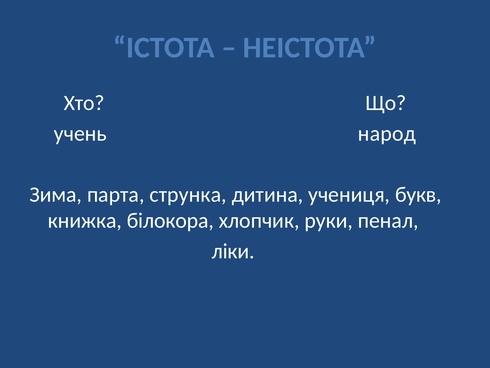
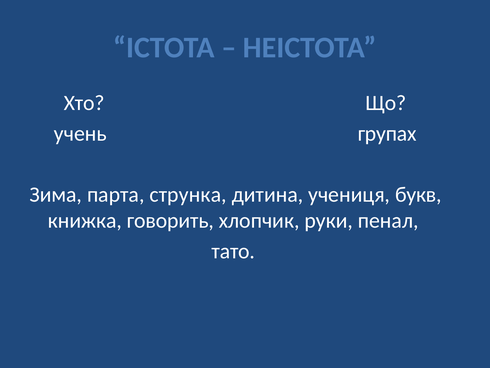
народ: народ -> групах (387, 133)
білокора: білокора -> говорить (170, 220)
ліки: ліки -> тато (233, 251)
